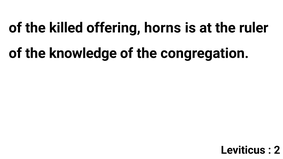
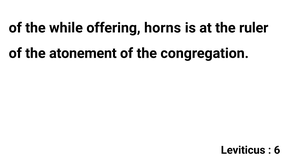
killed: killed -> while (66, 28)
knowledge: knowledge -> atonement (83, 53)
2: 2 -> 6 (277, 150)
